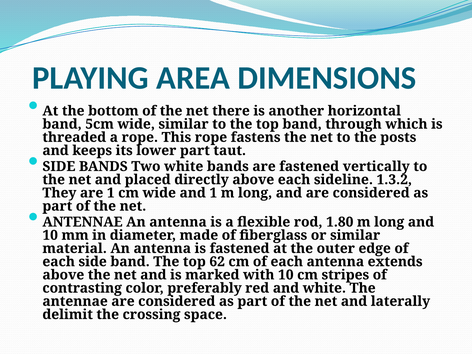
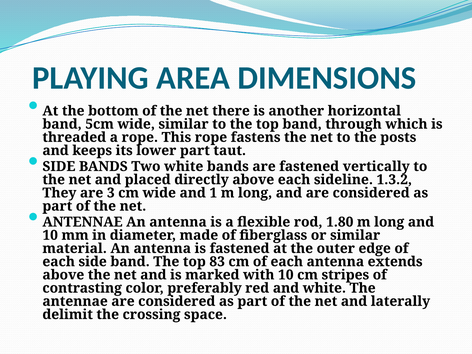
are 1: 1 -> 3 (111, 193)
62: 62 -> 83 (217, 262)
